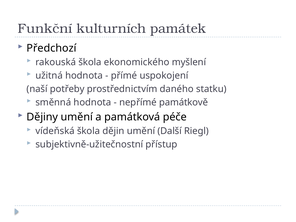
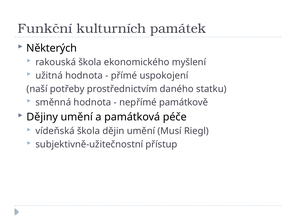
Předchozí: Předchozí -> Některých (52, 48)
Další: Další -> Musí (170, 131)
